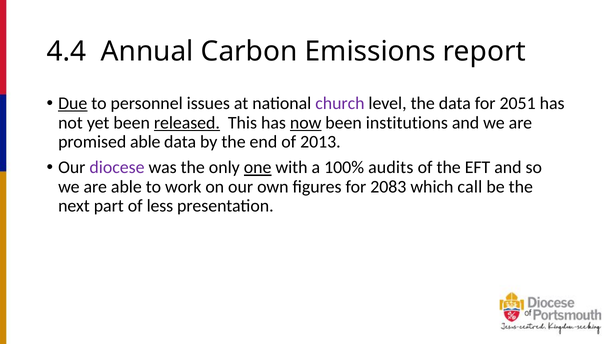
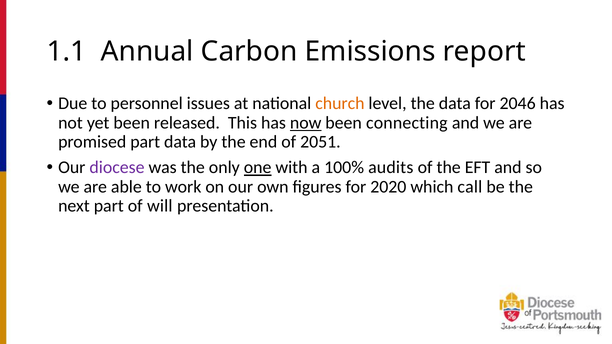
4.4: 4.4 -> 1.1 (66, 51)
Due underline: present -> none (73, 103)
church colour: purple -> orange (340, 103)
2051: 2051 -> 2046 (518, 103)
released underline: present -> none (187, 123)
institutions: institutions -> connecting (407, 123)
promised able: able -> part (145, 142)
2013: 2013 -> 2051 (320, 142)
2083: 2083 -> 2020 (388, 187)
less: less -> will (160, 206)
